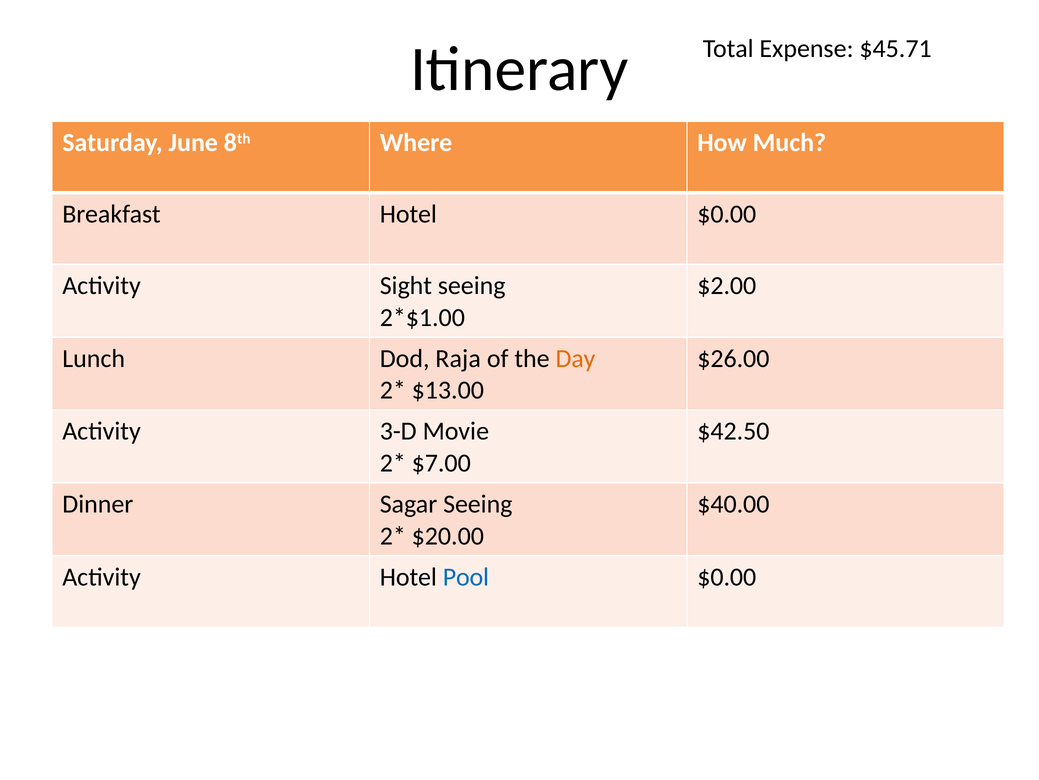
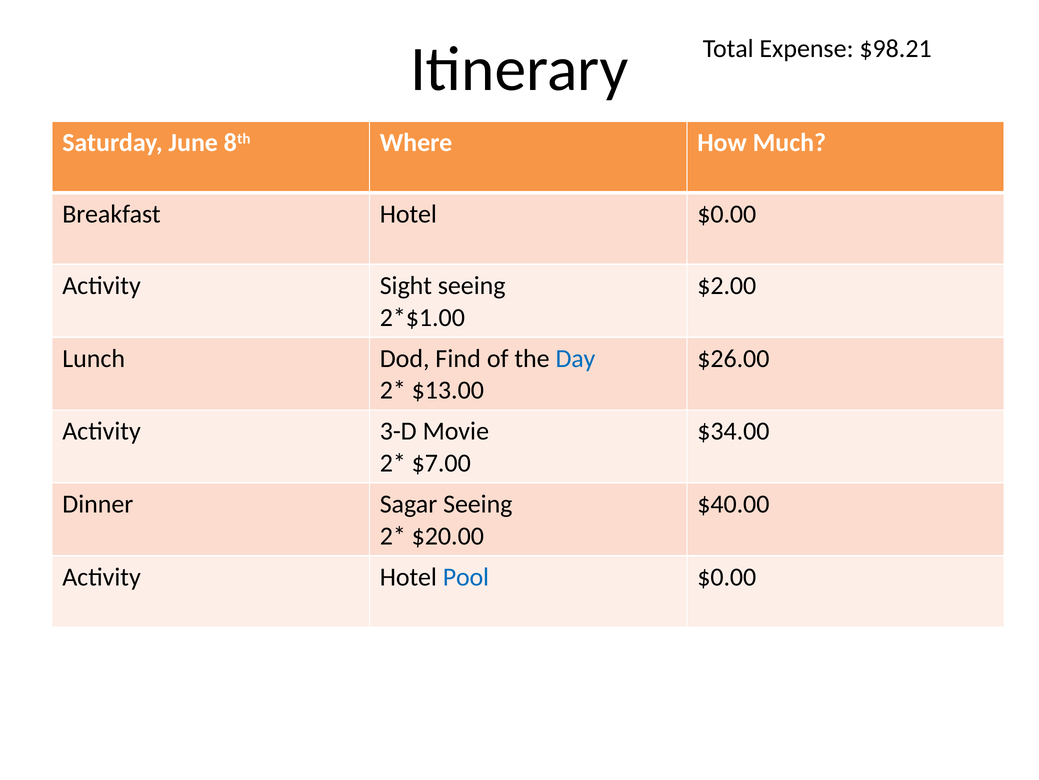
$45.71: $45.71 -> $98.21 (896, 48)
Raja: Raja -> Find (458, 358)
Day colour: orange -> blue (575, 358)
$42.50: $42.50 -> $34.00 (733, 431)
